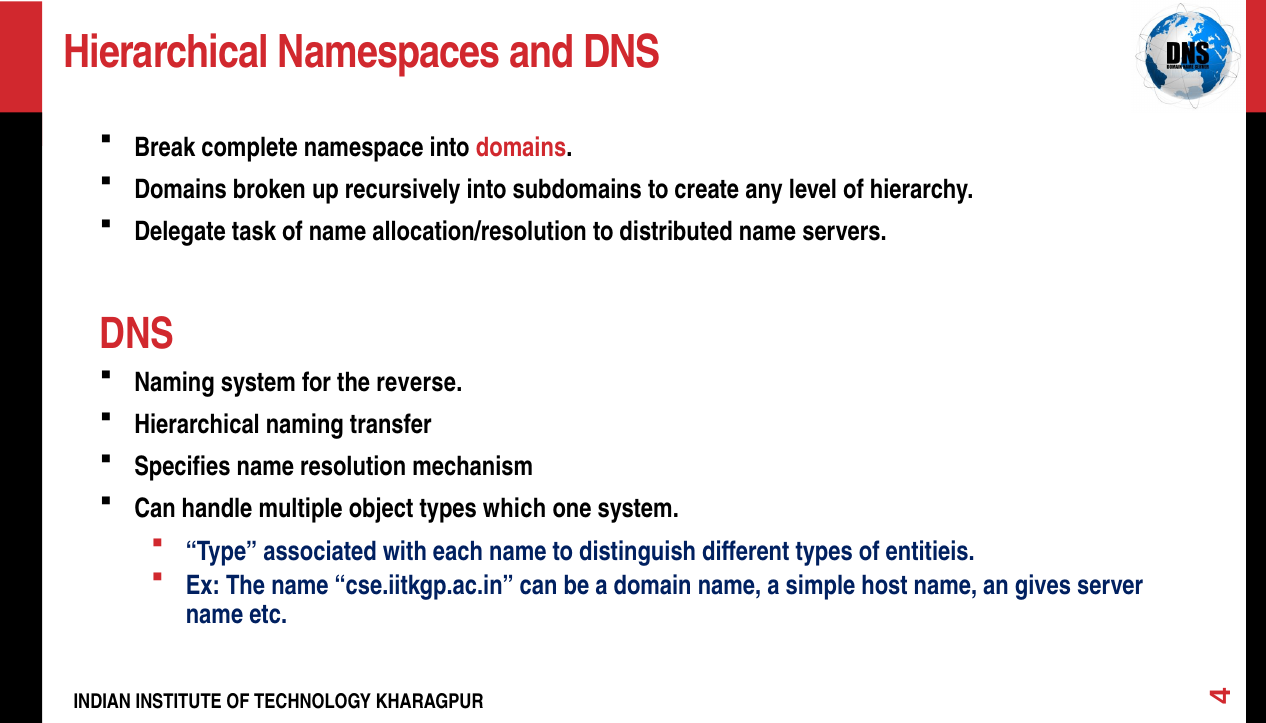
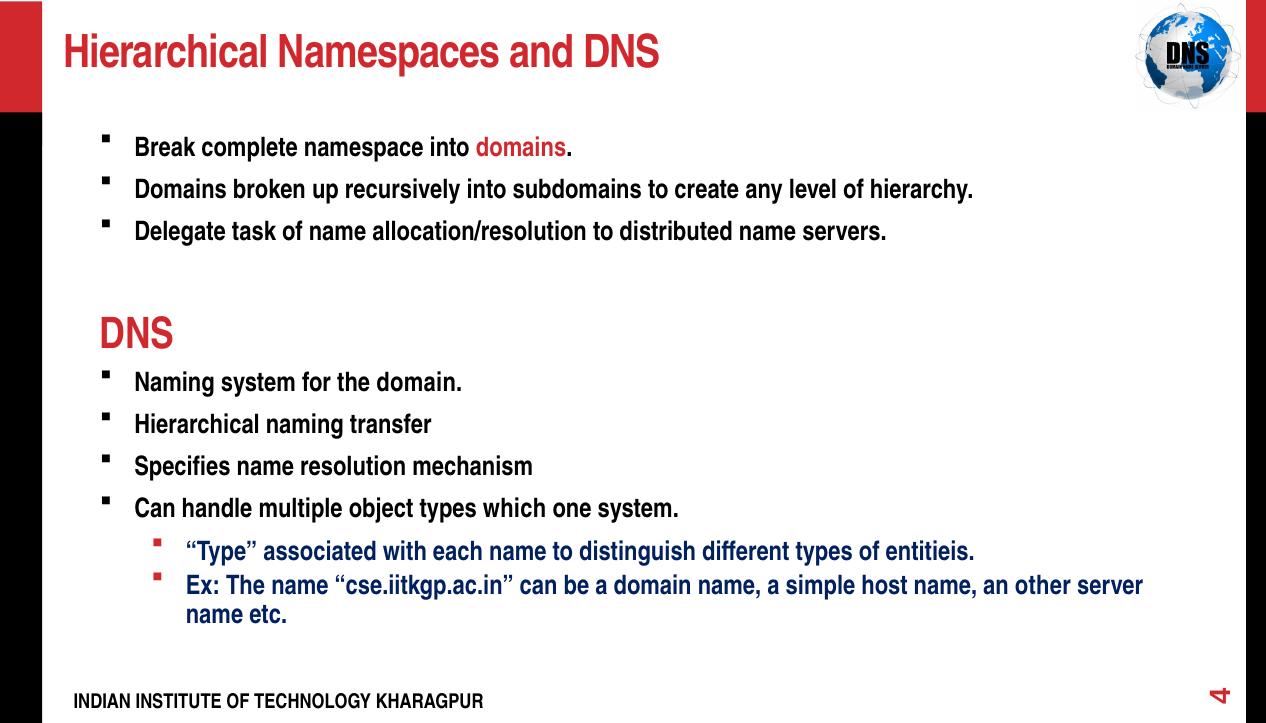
the reverse: reverse -> domain (419, 383)
gives: gives -> other (1043, 586)
